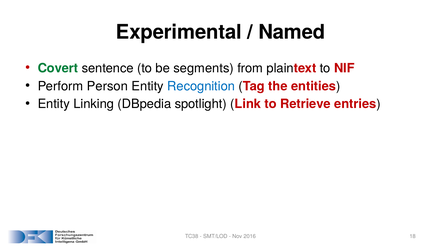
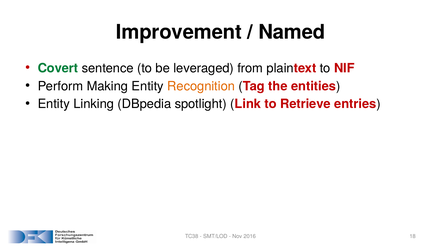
Experimental: Experimental -> Improvement (179, 32)
segments: segments -> leveraged (204, 68)
Person: Person -> Making (107, 86)
Recognition colour: blue -> orange (201, 86)
